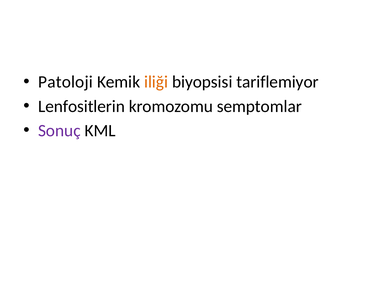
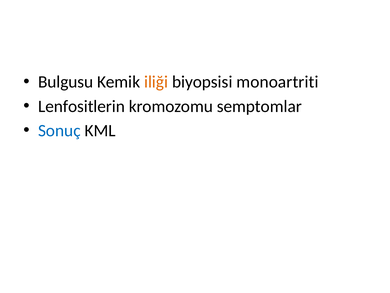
Patoloji: Patoloji -> Bulgusu (66, 82)
tariflemiyor: tariflemiyor -> monoartriti (277, 82)
Sonuç colour: purple -> blue (59, 130)
